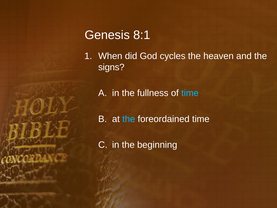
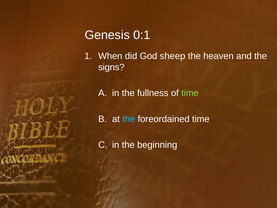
8:1: 8:1 -> 0:1 (142, 35)
cycles: cycles -> sheep (173, 56)
time colour: light blue -> light green (190, 93)
